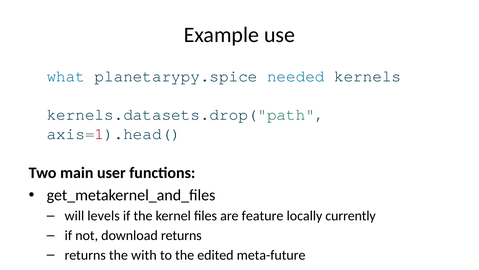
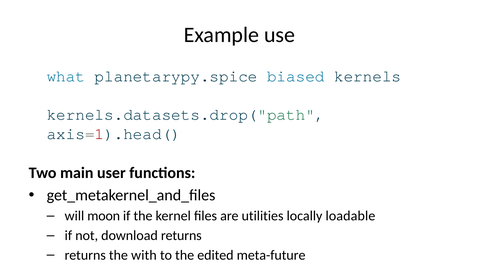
needed: needed -> biased (296, 76)
levels: levels -> moon (104, 216)
feature: feature -> utilities (263, 216)
currently: currently -> loadable (350, 216)
